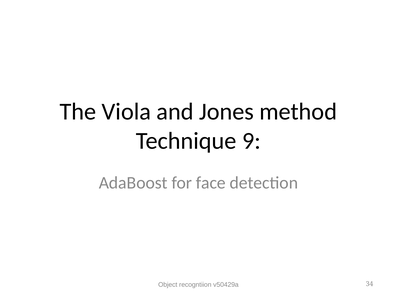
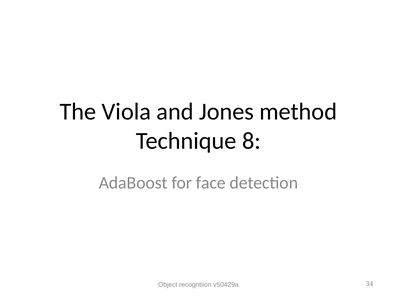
9: 9 -> 8 (251, 141)
